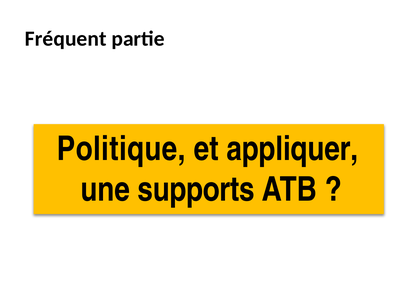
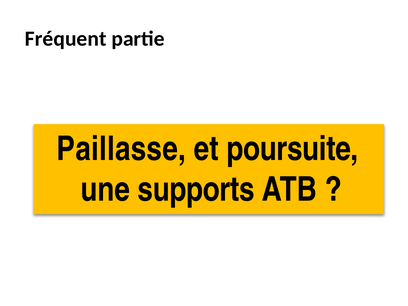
Politique: Politique -> Paillasse (121, 149)
appliquer: appliquer -> poursuite (292, 149)
